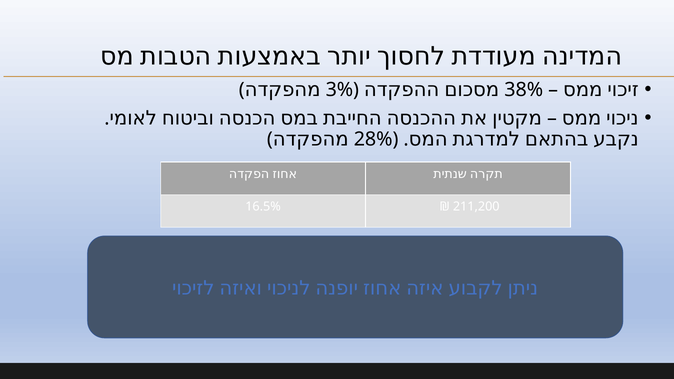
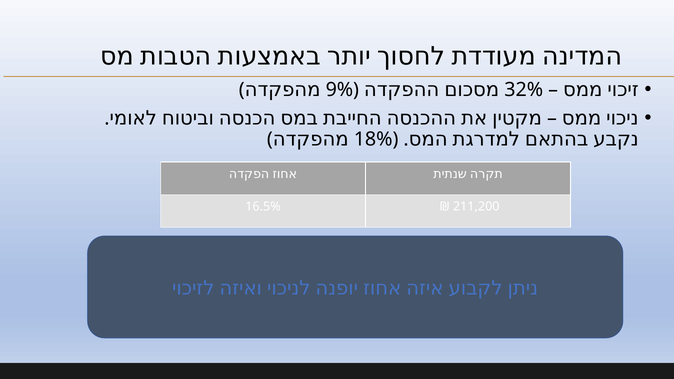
3%: 3% -> 9% (339, 90)
38%: 38% -> 32% (524, 90)
28%: 28% -> 18% (373, 139)
